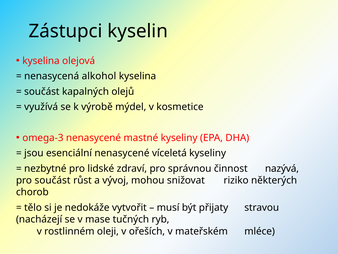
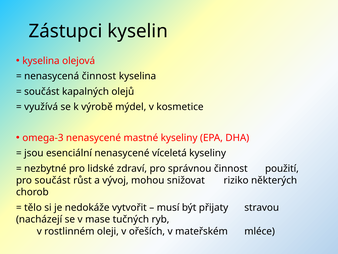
nenasycená alkohol: alkohol -> činnost (99, 76)
nazývá: nazývá -> použití (282, 168)
